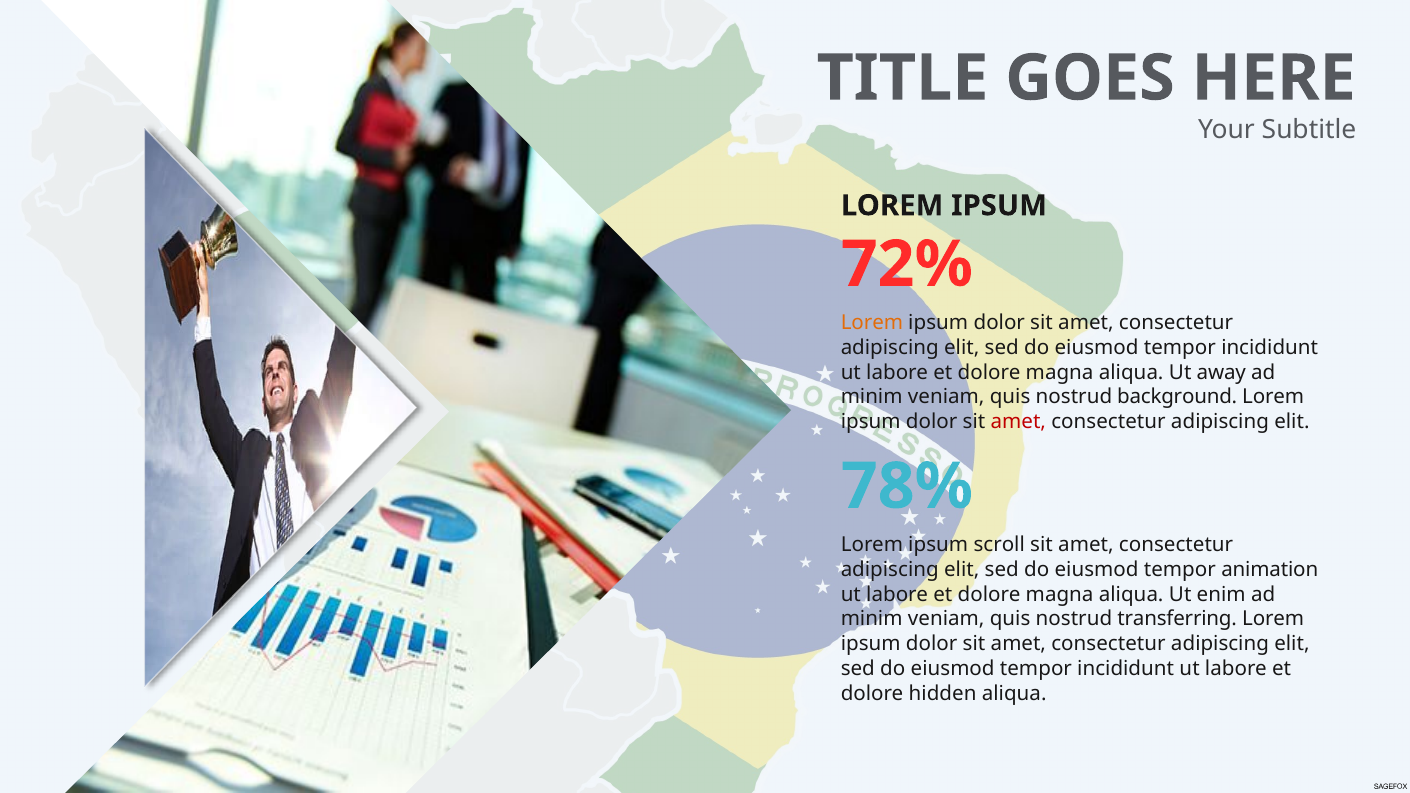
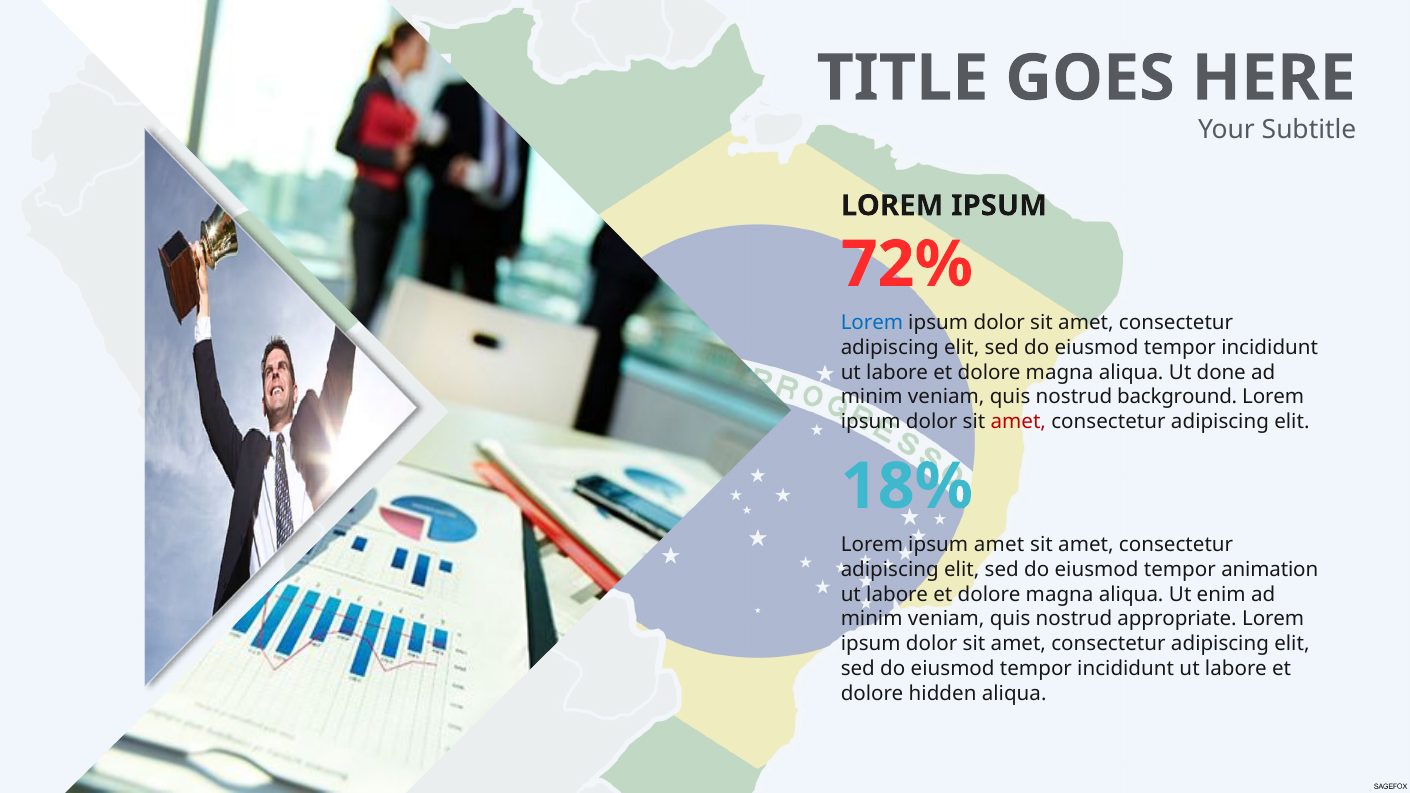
Lorem colour: orange -> blue (872, 323)
away: away -> done (1221, 372)
78%: 78% -> 18% (907, 487)
ipsum scroll: scroll -> amet (999, 545)
transferring: transferring -> appropriate (1177, 619)
